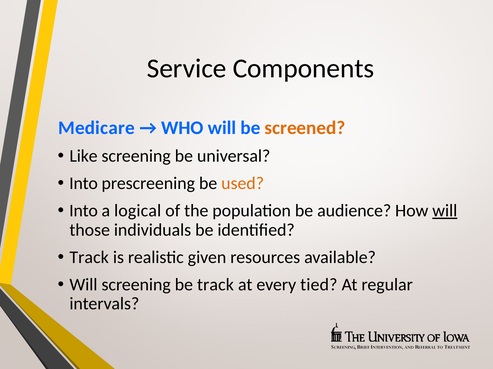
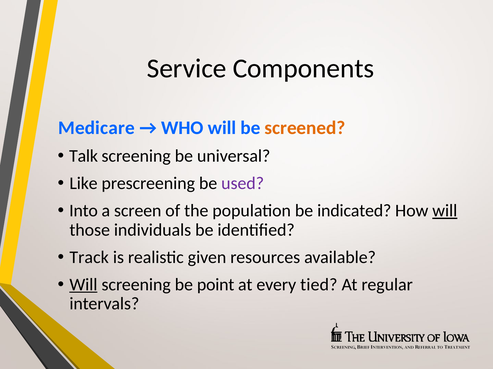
Like: Like -> Talk (84, 156)
Into: Into -> Like (83, 184)
used colour: orange -> purple (243, 184)
logical: logical -> screen (138, 211)
audience: audience -> indicated (354, 211)
Will underline: none -> present (83, 285)
be track: track -> point (216, 285)
